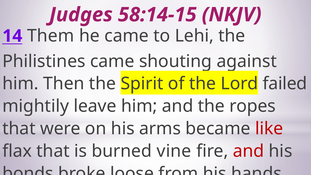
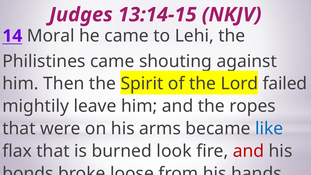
58:14-15: 58:14-15 -> 13:14-15 (157, 15)
Them: Them -> Moral (51, 36)
like colour: red -> blue (269, 129)
vine: vine -> look (174, 151)
